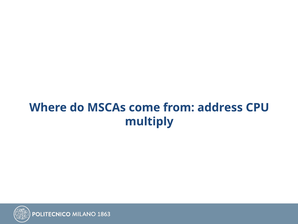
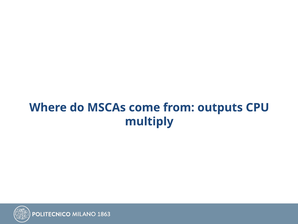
address: address -> outputs (220, 107)
